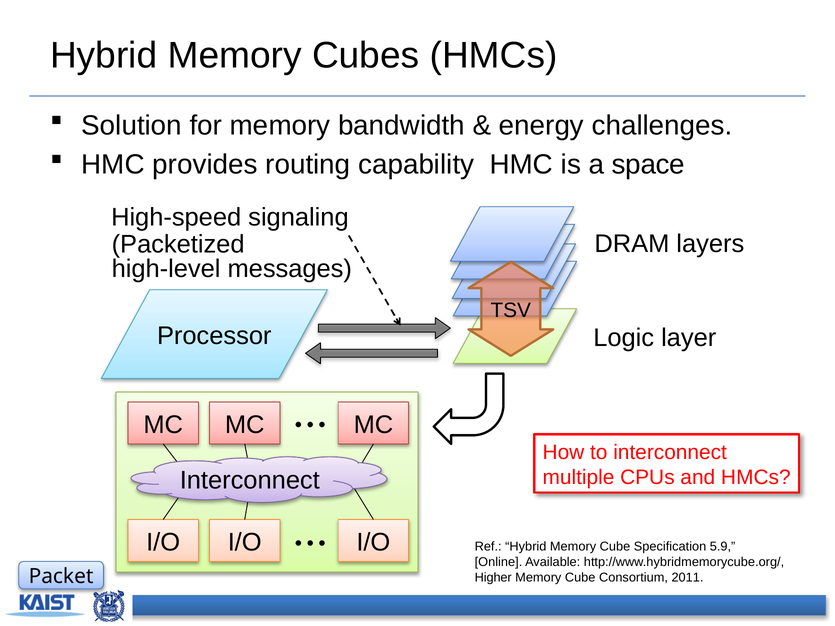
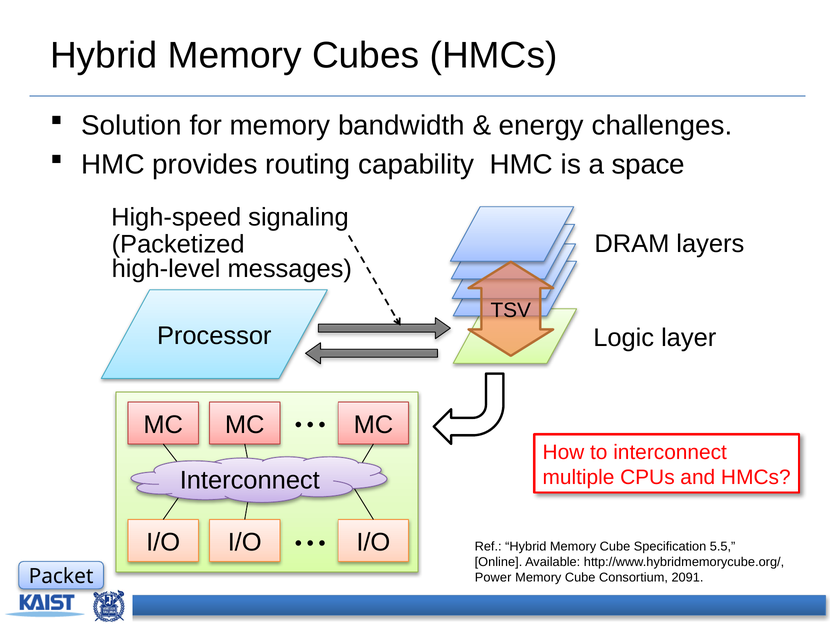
5.9: 5.9 -> 5.5 (723, 547)
Higher: Higher -> Power (493, 578)
2011: 2011 -> 2091 (687, 578)
